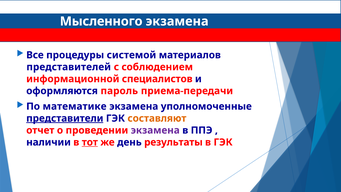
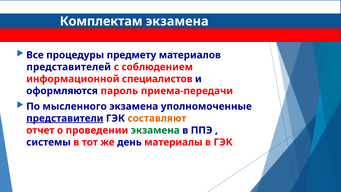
Мысленного: Мысленного -> Комплектам (101, 21)
системой: системой -> предмету (131, 55)
математике: математике -> мысленного (75, 106)
экзамена colour: purple -> green (155, 130)
наличии: наличии -> системы (49, 142)
тот underline: present -> none (90, 142)
результаты: результаты -> материалы (173, 142)
